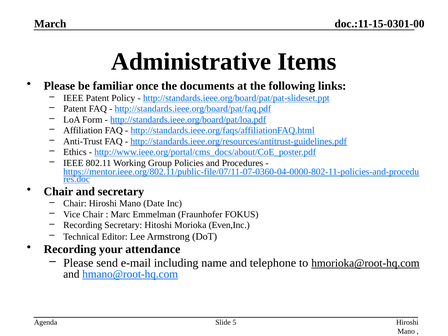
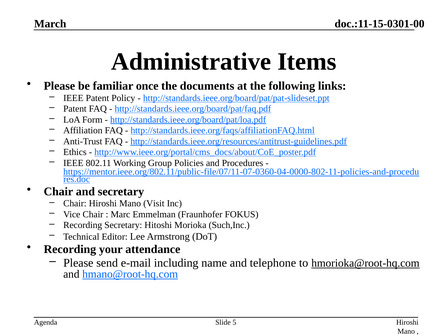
Date: Date -> Visit (154, 204)
Even,Inc: Even,Inc -> Such,Inc (229, 225)
